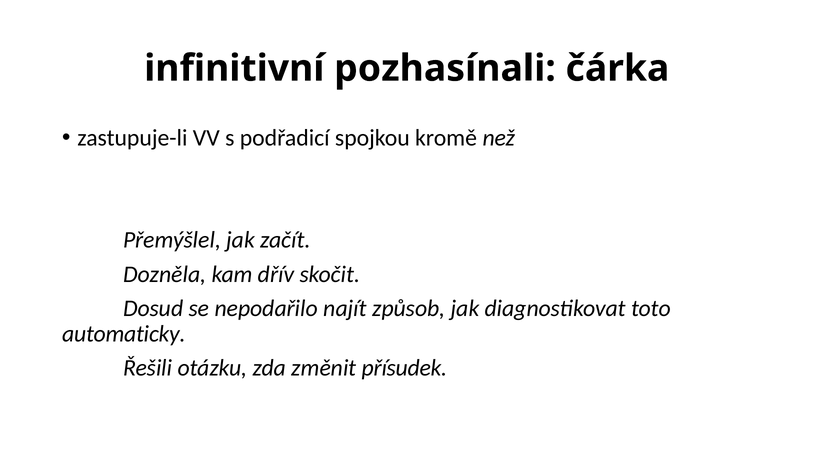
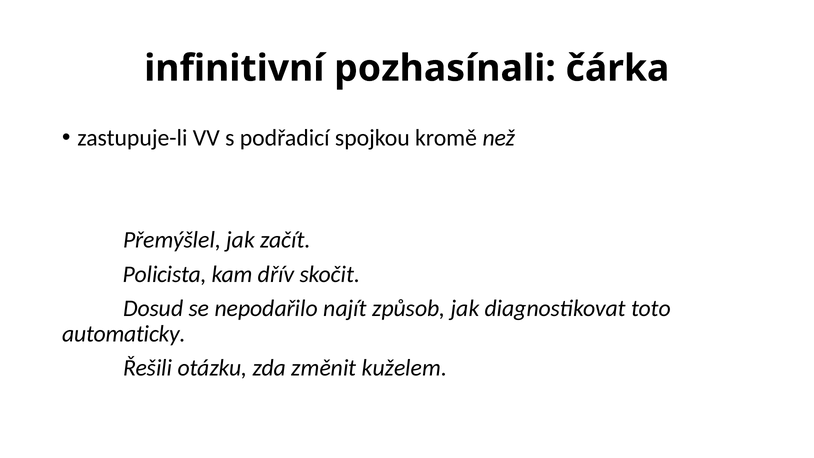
Dozněla: Dozněla -> Policista (165, 274)
přísudek: přísudek -> kuželem (404, 368)
